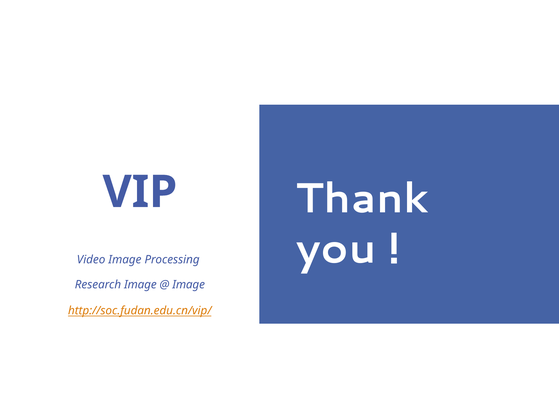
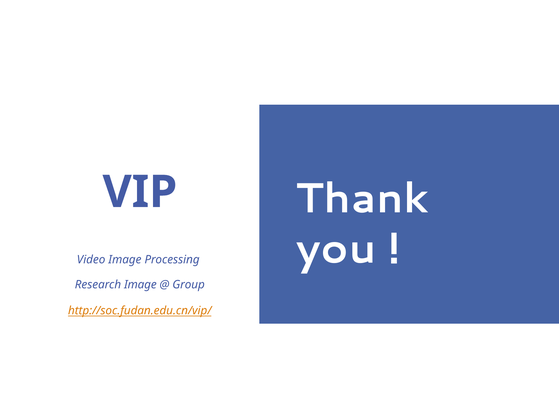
Image: Image -> Group (189, 284)
